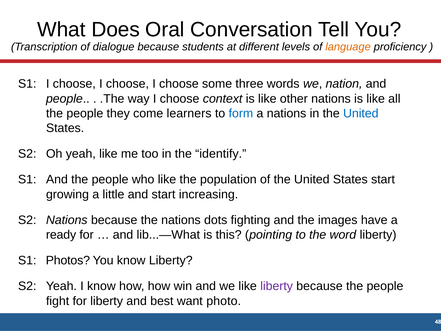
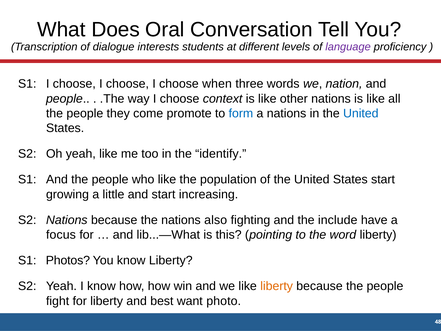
dialogue because: because -> interests (158, 47)
language colour: orange -> purple (348, 47)
some: some -> when (217, 84)
learners: learners -> promote (189, 113)
dots: dots -> also (216, 220)
images: images -> include (338, 220)
ready: ready -> focus (61, 235)
liberty colour: purple -> orange (277, 286)
